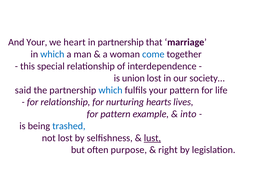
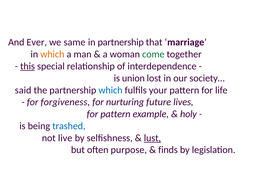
And Your: Your -> Ever (37, 42)
heart: heart -> same (75, 42)
which colour: blue -> orange (52, 54)
come colour: blue -> green (153, 54)
this underline: none -> present (28, 66)
for relationship: relationship -> forgiveness (65, 102)
hearts: hearts -> future (159, 102)
into: into -> holy (188, 114)
not lost: lost -> live (65, 138)
right: right -> finds (168, 150)
